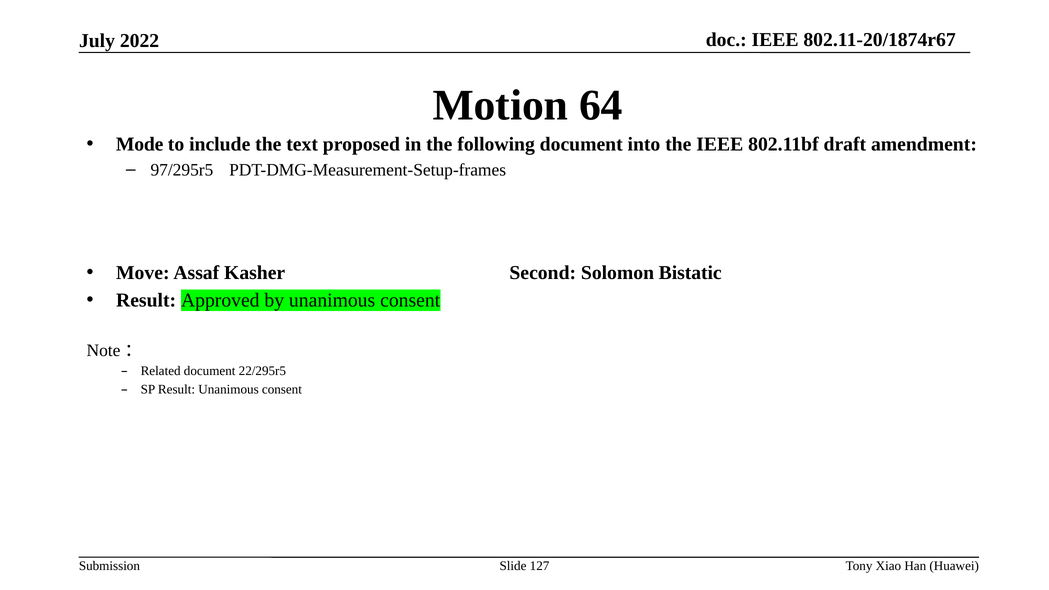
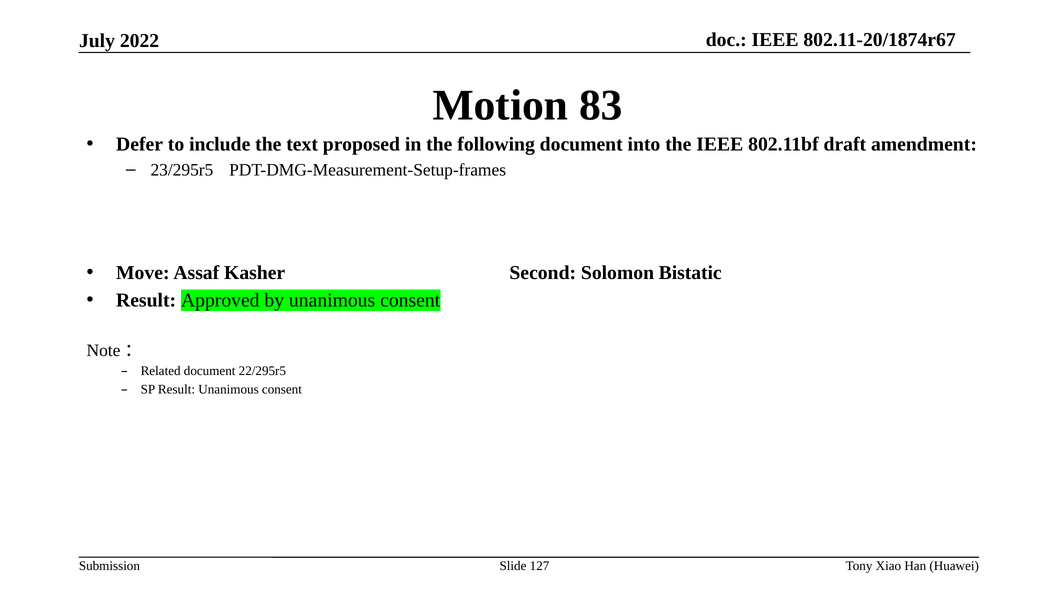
64: 64 -> 83 (601, 105)
Mode: Mode -> Defer (140, 144)
97/295r5: 97/295r5 -> 23/295r5 (182, 170)
